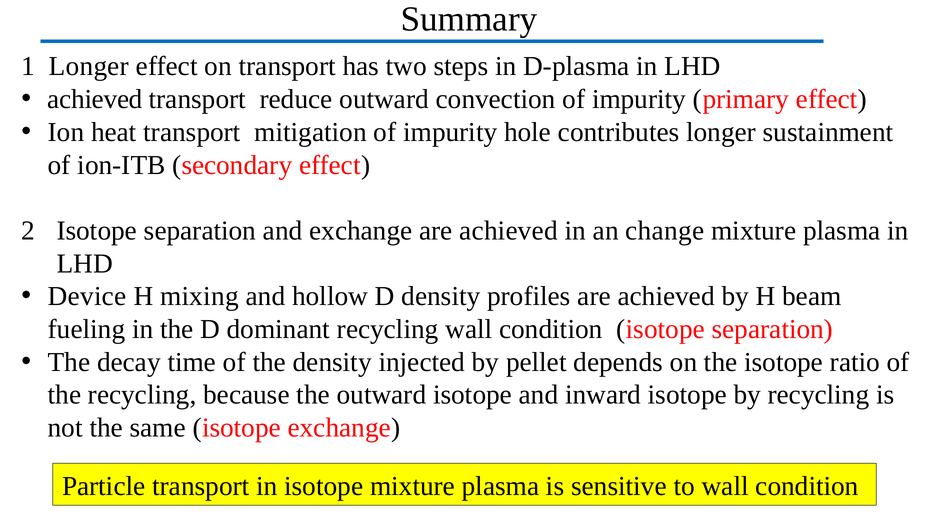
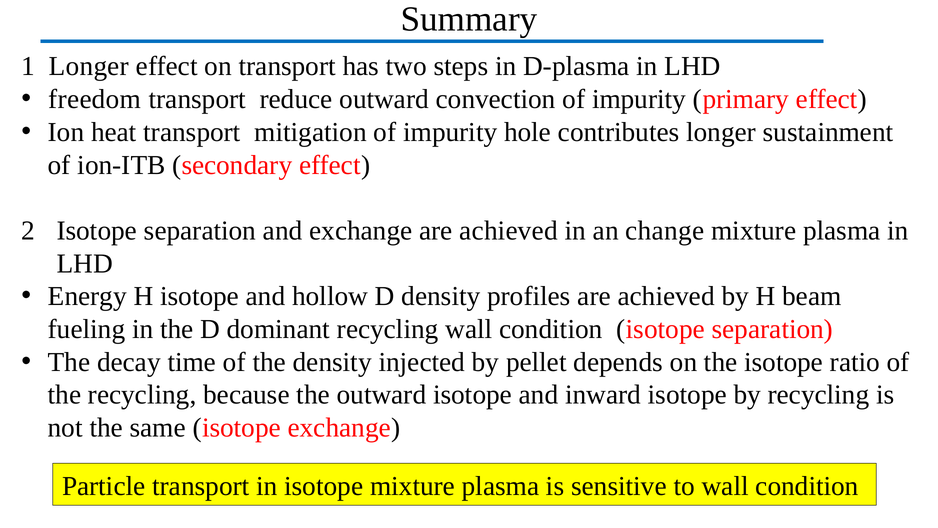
achieved: achieved -> freedom (95, 99)
Device: Device -> Energy (87, 296)
H mixing: mixing -> isotope (200, 296)
